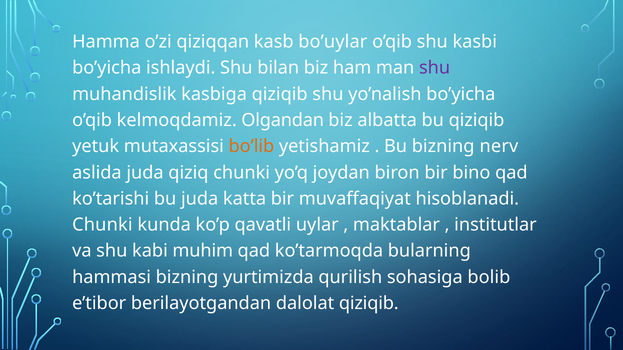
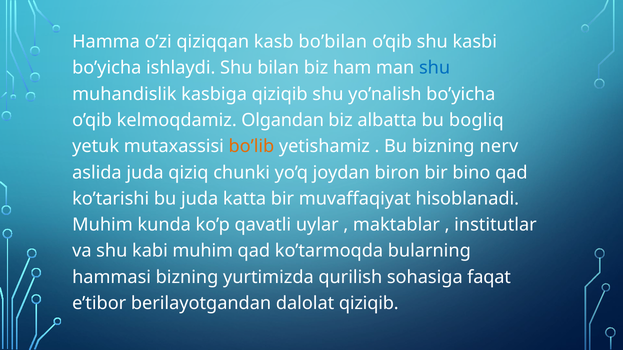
bo’uylar: bo’uylar -> bo’bilan (333, 42)
shu colour: purple -> blue (435, 68)
bu qiziqib: qiziqib -> bogliq (476, 120)
Chunki: Chunki -> Muhim (102, 225)
bolib: bolib -> faqat (489, 277)
